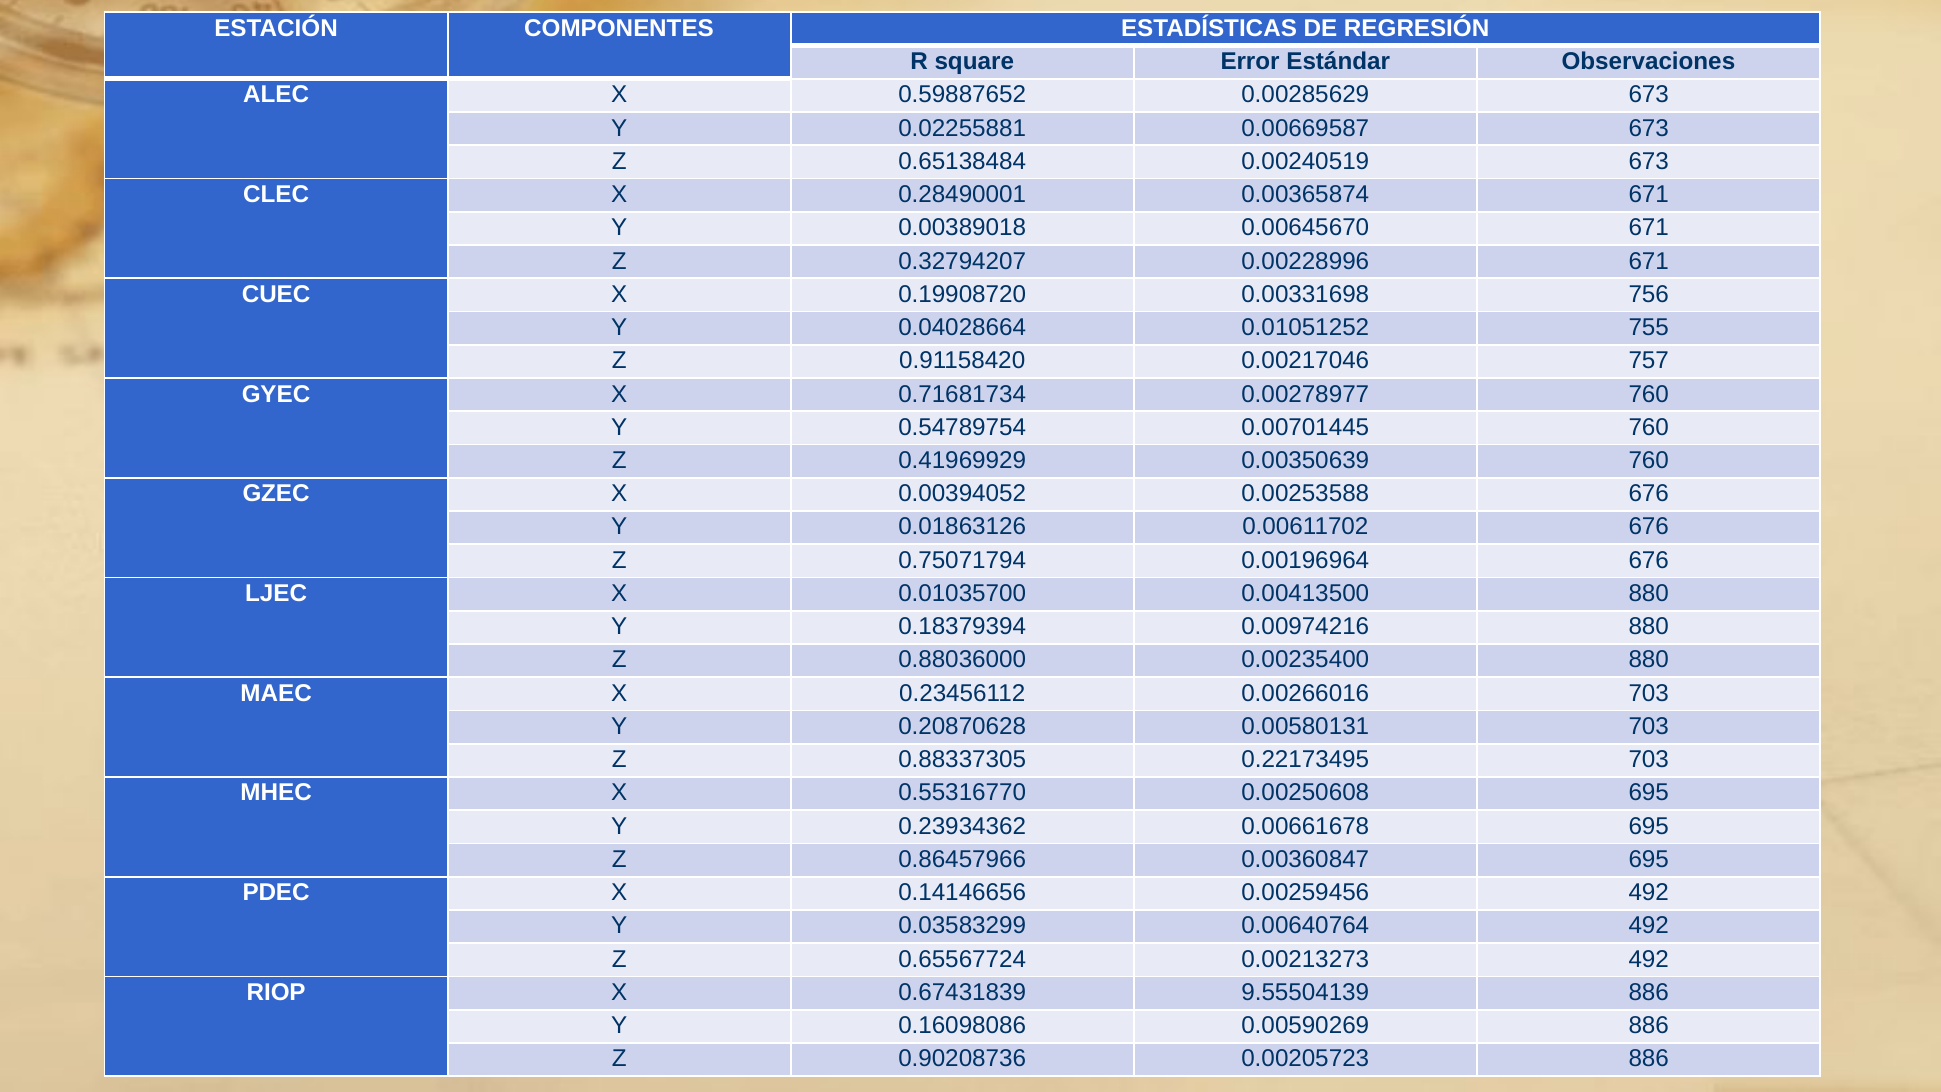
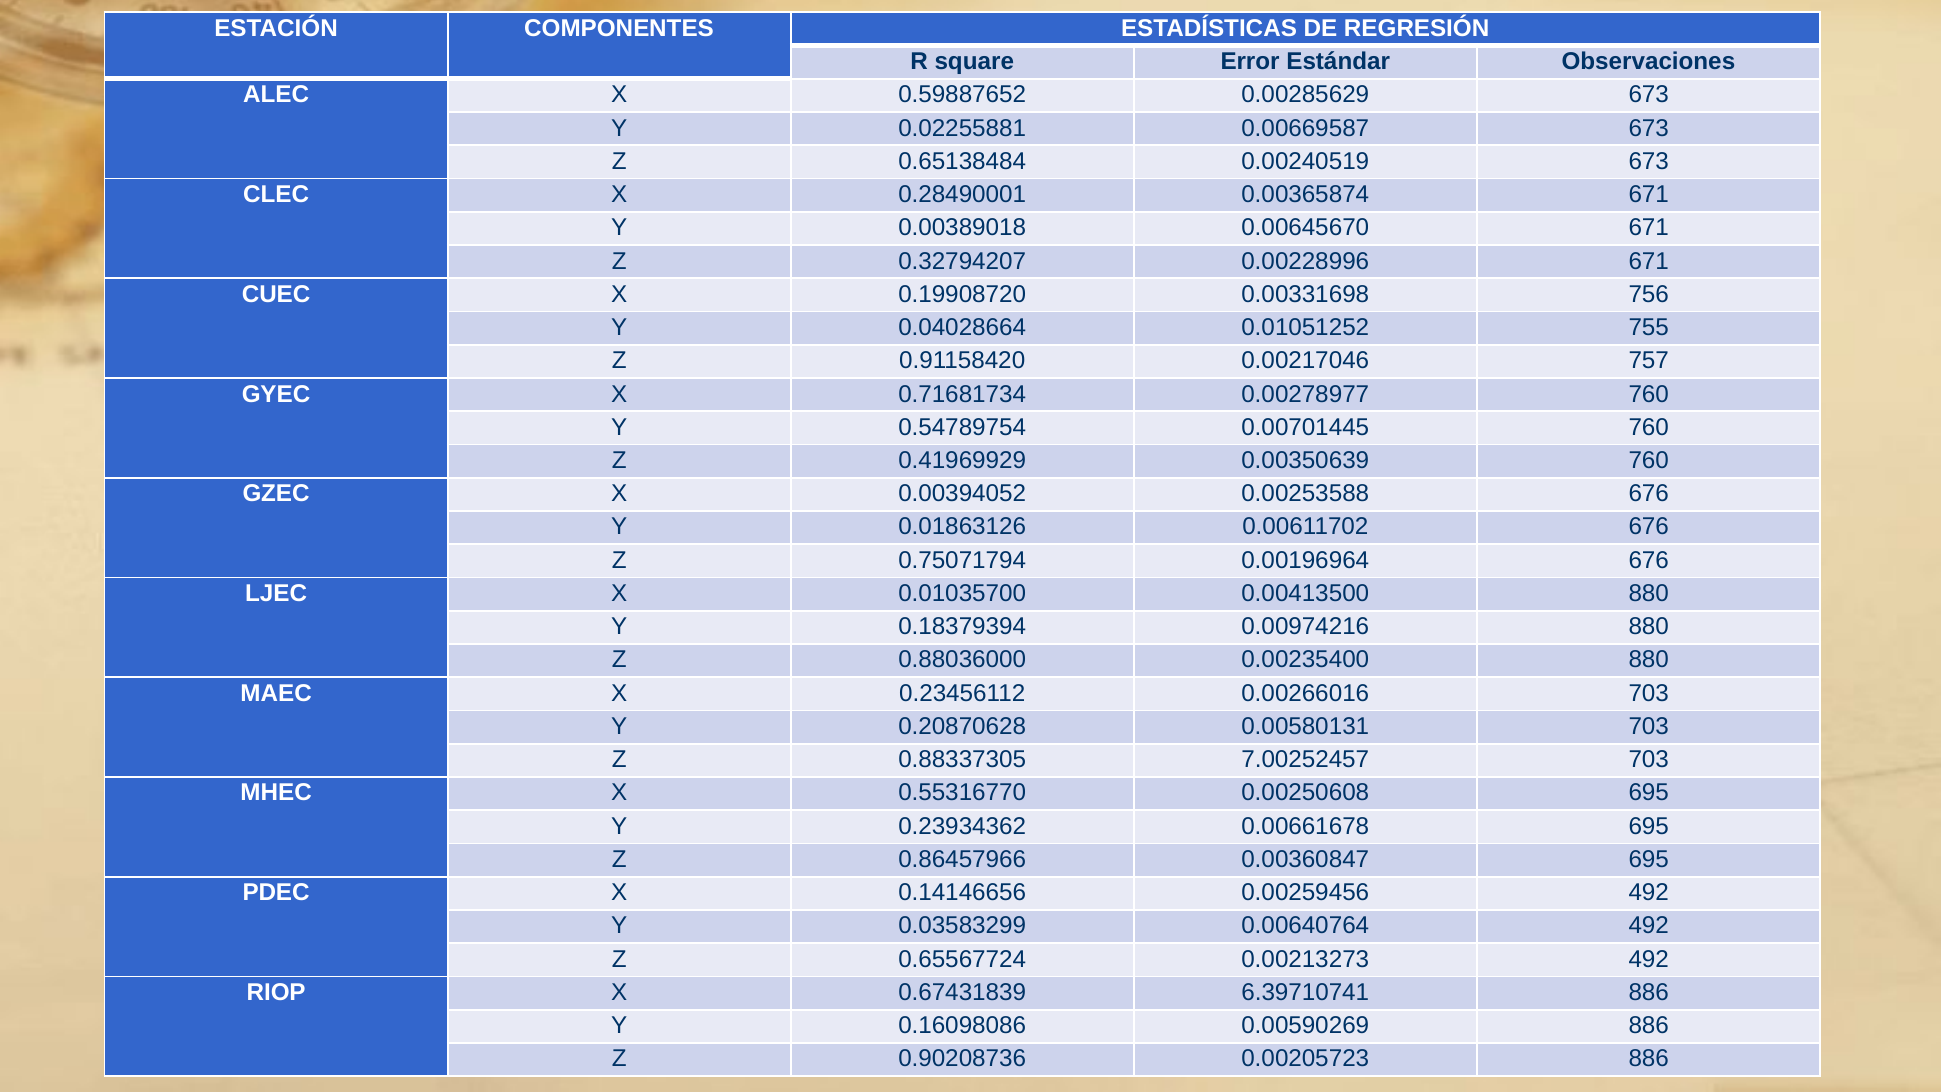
0.22173495: 0.22173495 -> 7.00252457 (1305, 760)
9.55504139: 9.55504139 -> 6.39710741 (1305, 992)
